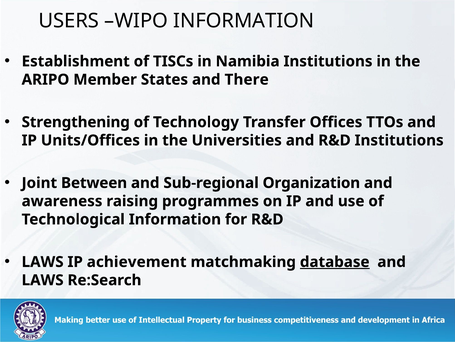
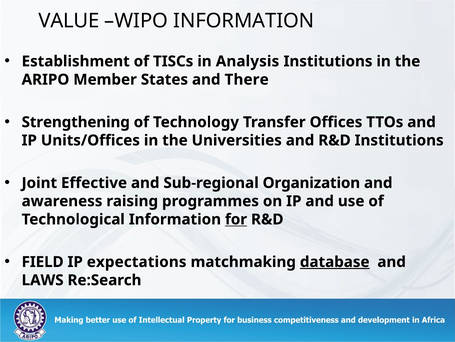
USERS: USERS -> VALUE (69, 21)
Namibia: Namibia -> Analysis (248, 61)
Between: Between -> Effective (94, 183)
for underline: none -> present (236, 219)
LAWS: LAWS -> FIELD (43, 261)
achievement: achievement -> expectations (137, 261)
